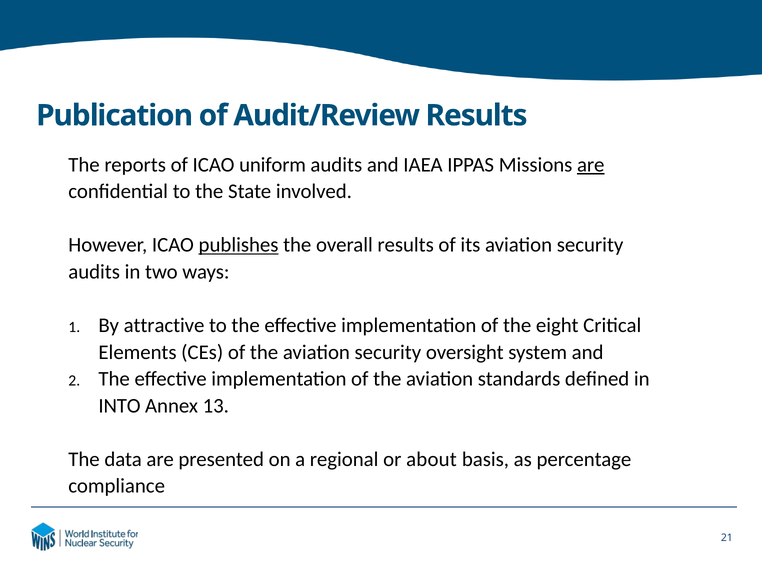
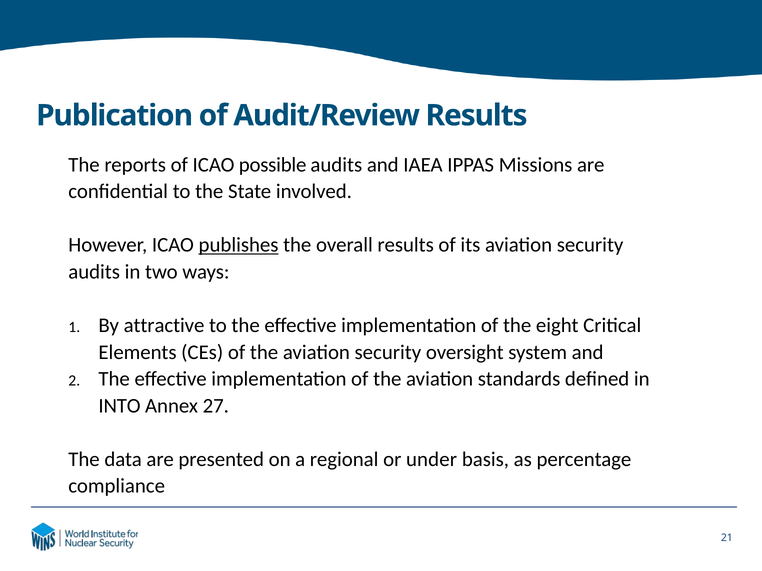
uniform: uniform -> possible (273, 165)
are underline: present -> none (591, 165)
13: 13 -> 27 (216, 406)
about: about -> under (432, 460)
